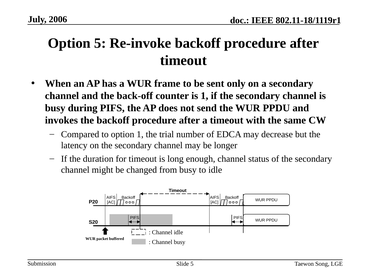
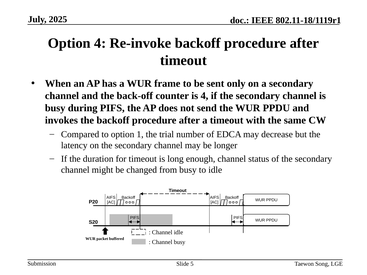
2006: 2006 -> 2025 (58, 19)
Option 5: 5 -> 4 (100, 43)
is 1: 1 -> 4 (204, 96)
